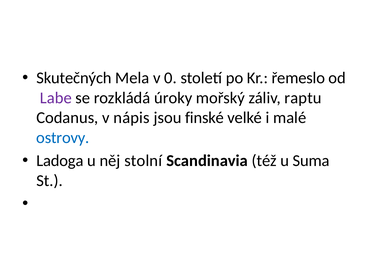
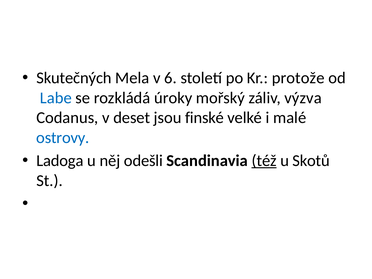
0: 0 -> 6 (170, 78)
řemeslo: řemeslo -> protože (298, 78)
Labe colour: purple -> blue (56, 98)
raptu: raptu -> výzva (303, 98)
nápis: nápis -> deset (132, 118)
stolní: stolní -> odešli (143, 161)
též underline: none -> present (264, 161)
Suma: Suma -> Skotů (311, 161)
